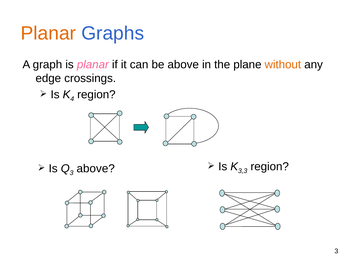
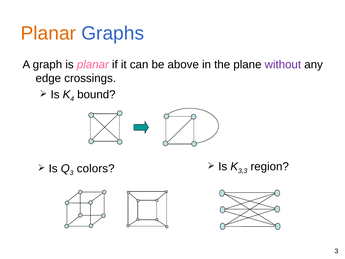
without colour: orange -> purple (283, 64)
region: region -> bound (96, 94)
above: above -> colors (96, 168)
